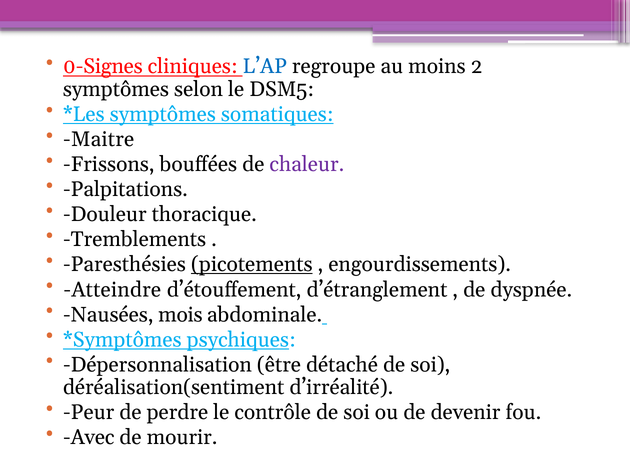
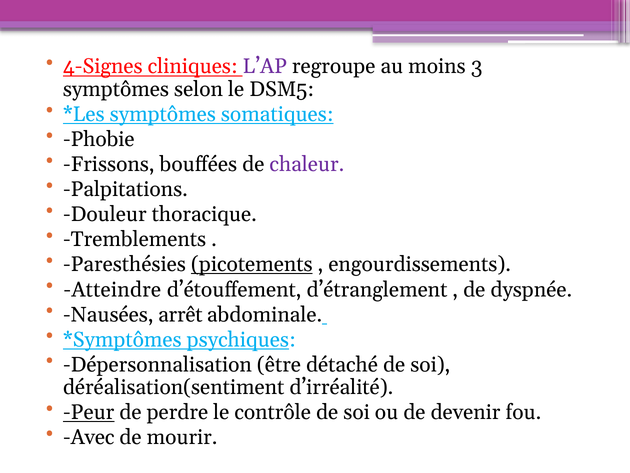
0-Signes: 0-Signes -> 4-Signes (103, 66)
L’AP colour: blue -> purple (265, 66)
2: 2 -> 3 (477, 66)
Maitre: Maitre -> Phobie (99, 139)
mois: mois -> arrêt (180, 314)
Peur underline: none -> present (89, 412)
